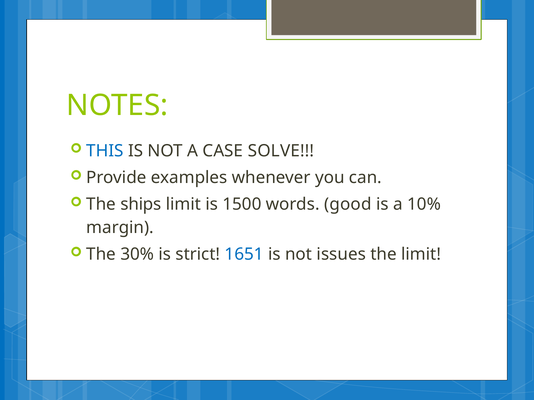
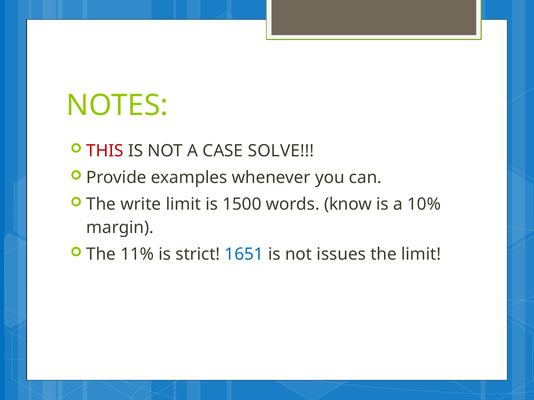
THIS colour: blue -> red (105, 151)
ships: ships -> write (141, 205)
good: good -> know (348, 205)
30%: 30% -> 11% (137, 255)
